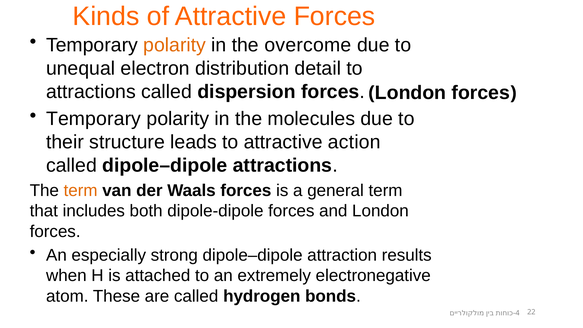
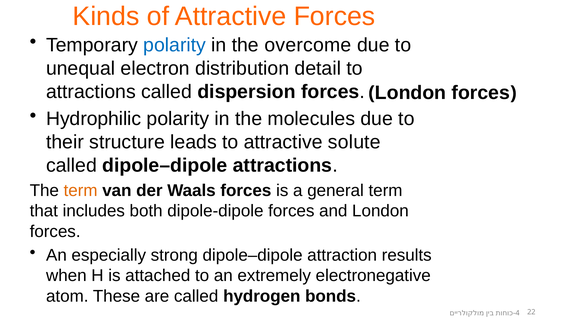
polarity colour: orange -> blue (175, 45)
Temporary: Temporary -> Hydrophilic (94, 119)
action: action -> solute (354, 142)
